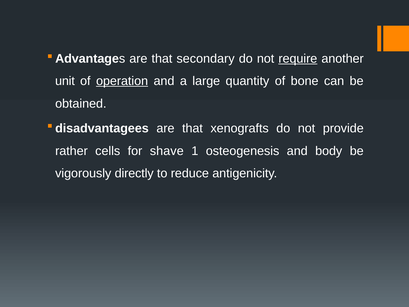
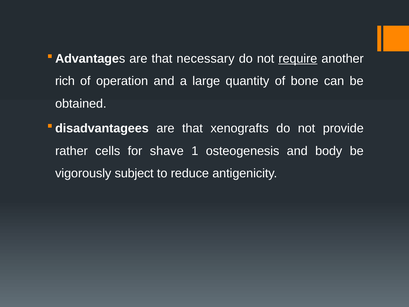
secondary: secondary -> necessary (206, 59)
unit: unit -> rich (65, 81)
operation underline: present -> none (122, 81)
directly: directly -> subject (134, 173)
